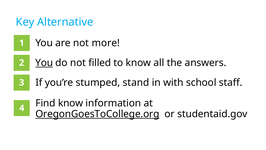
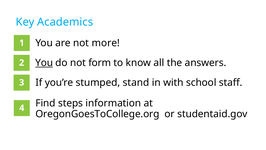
Alternative: Alternative -> Academics (65, 22)
filled: filled -> form (100, 63)
Find know: know -> steps (71, 103)
OregonGoesToCollege.org underline: present -> none (97, 114)
